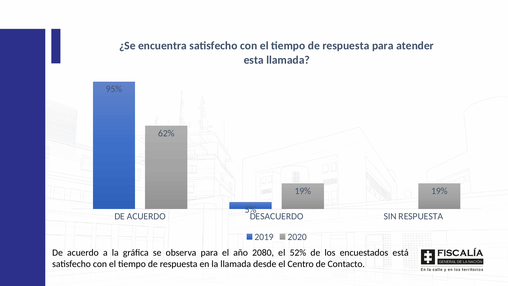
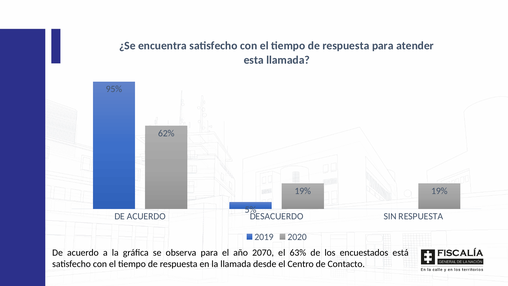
2080: 2080 -> 2070 (263, 252)
52%: 52% -> 63% (298, 252)
